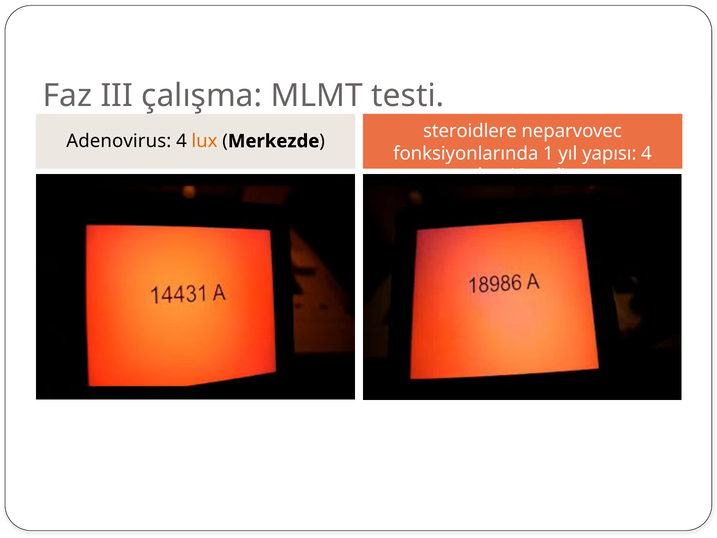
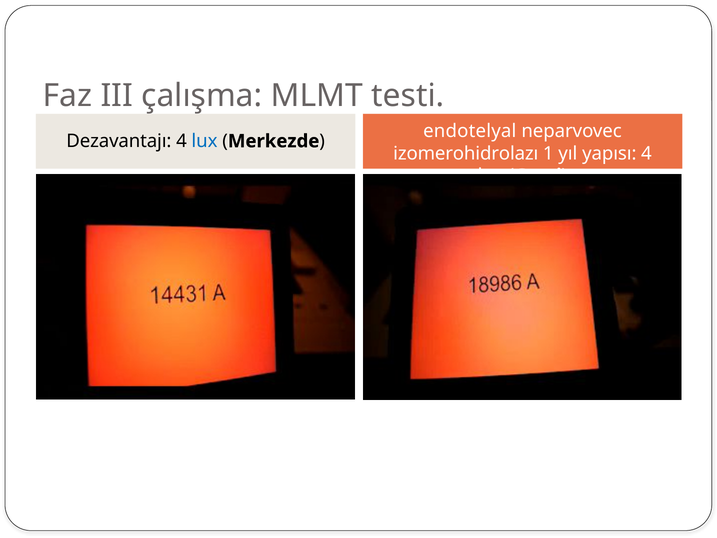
steroidlere: steroidlere -> endotelyal (470, 131)
Adenovirus: Adenovirus -> Dezavantajı (119, 141)
lux colour: orange -> blue (205, 141)
fonksiyonlarında: fonksiyonlarında -> izomerohidrolazı (466, 153)
